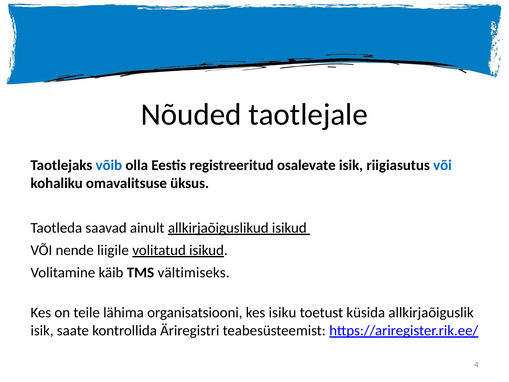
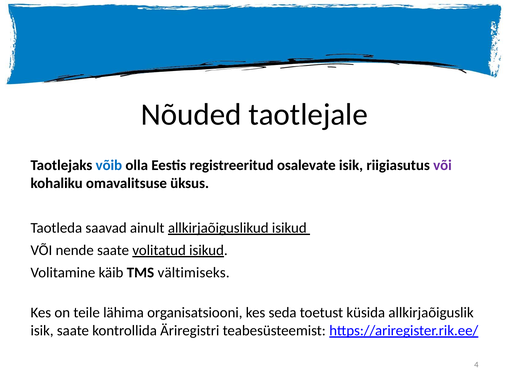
või colour: blue -> purple (442, 165)
nende liigile: liigile -> saate (113, 250)
isiku: isiku -> seda (283, 313)
